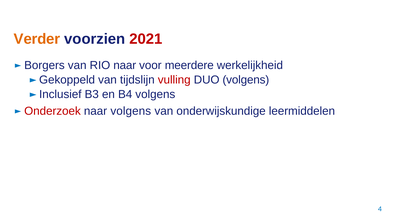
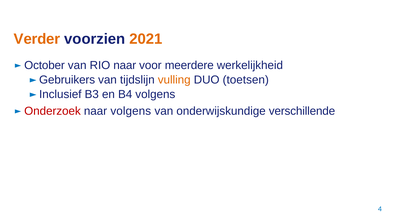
2021 colour: red -> orange (146, 39)
Borgers: Borgers -> October (45, 65)
Gekoppeld: Gekoppeld -> Gebruikers (67, 80)
vulling colour: red -> orange (174, 80)
DUO volgens: volgens -> toetsen (246, 80)
leermiddelen: leermiddelen -> verschillende (302, 111)
